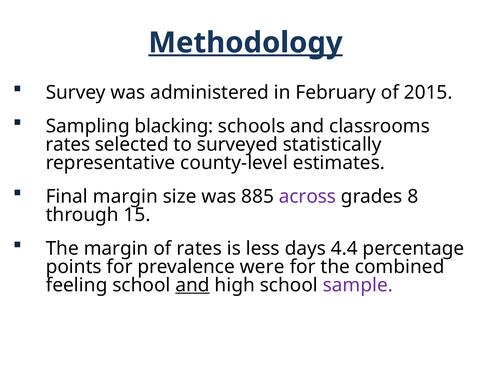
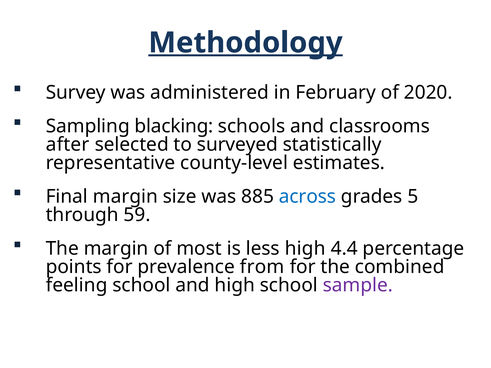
2015: 2015 -> 2020 (428, 93)
rates: rates -> after (68, 145)
across colour: purple -> blue (308, 197)
8: 8 -> 5 (413, 197)
15: 15 -> 59 (137, 215)
of rates: rates -> most (199, 249)
less days: days -> high (305, 249)
were: were -> from (262, 267)
and underline: present -> none (193, 285)
